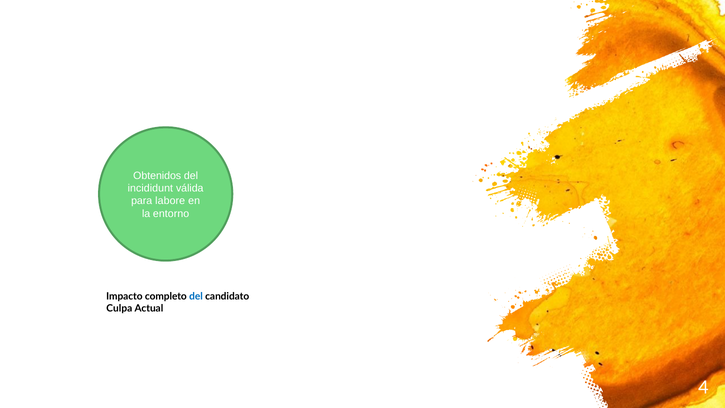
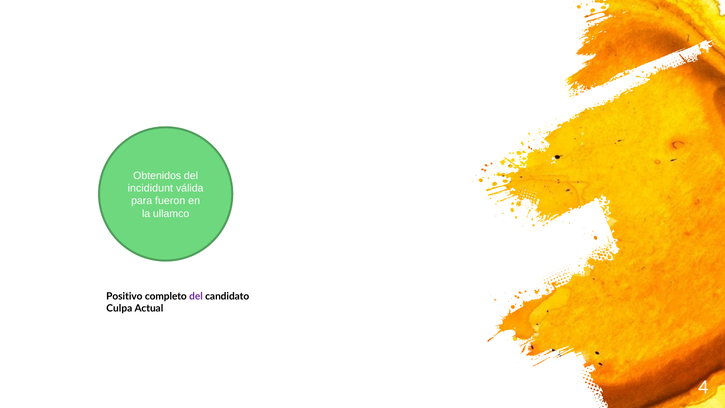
labore: labore -> fueron (170, 201)
entorno: entorno -> ullamco (171, 214)
Impacto: Impacto -> Positivo (124, 296)
del colour: blue -> purple (196, 296)
